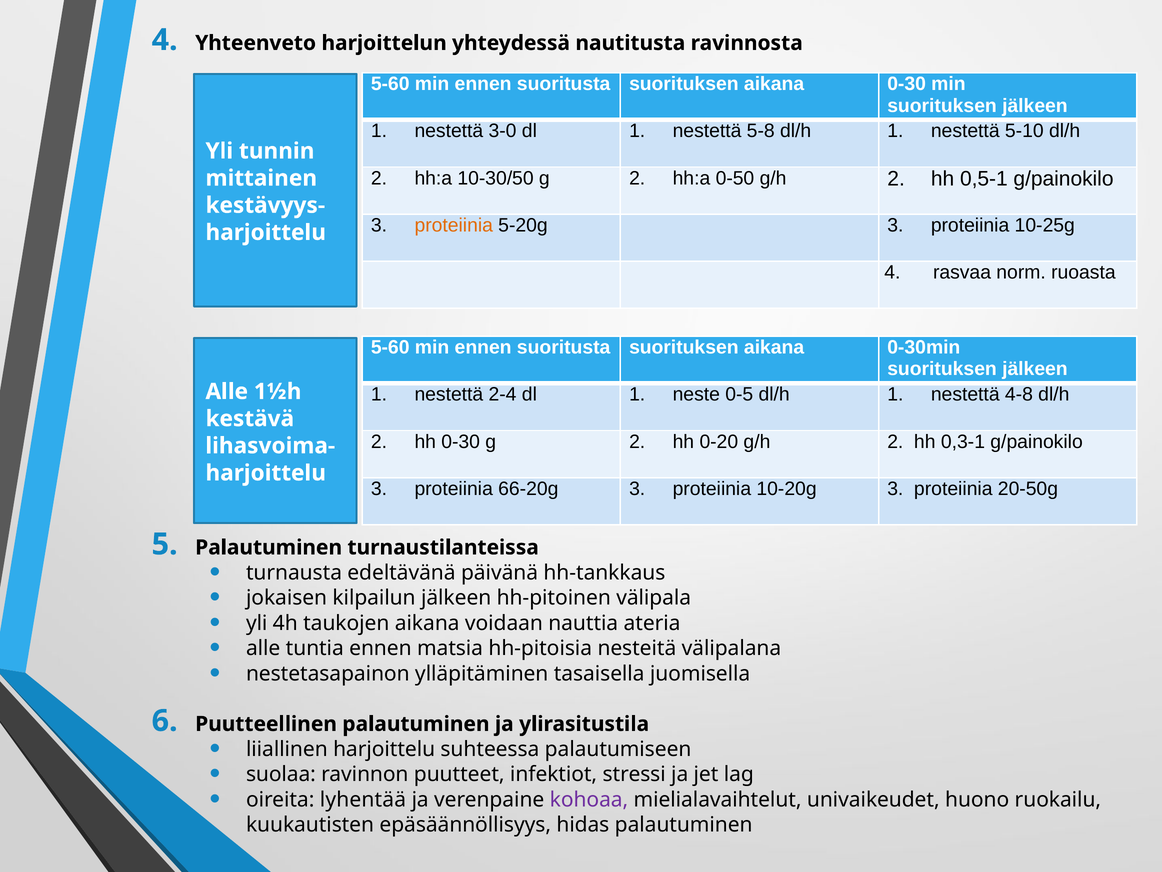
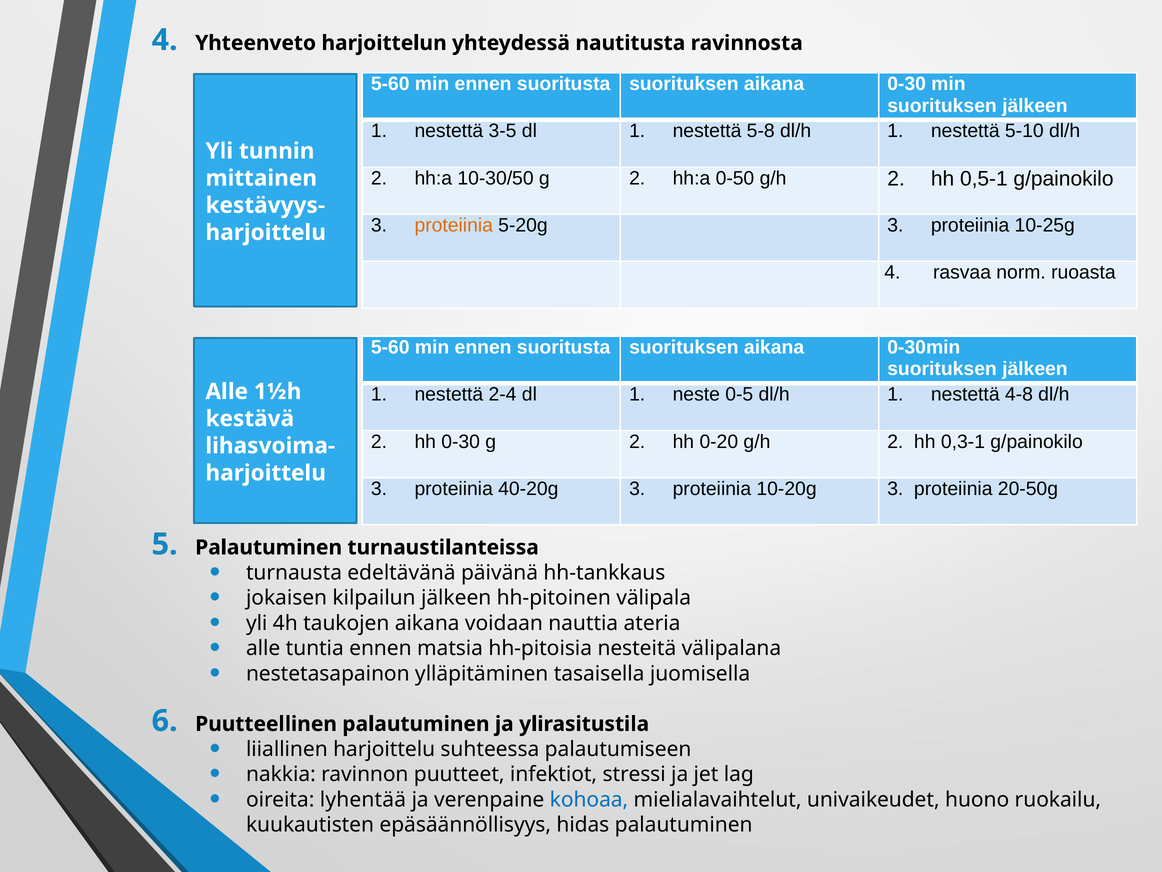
3-0: 3-0 -> 3-5 (502, 131)
66-20g: 66-20g -> 40-20g (528, 489)
suolaa: suolaa -> nakkia (281, 774)
kohoaa colour: purple -> blue (589, 799)
